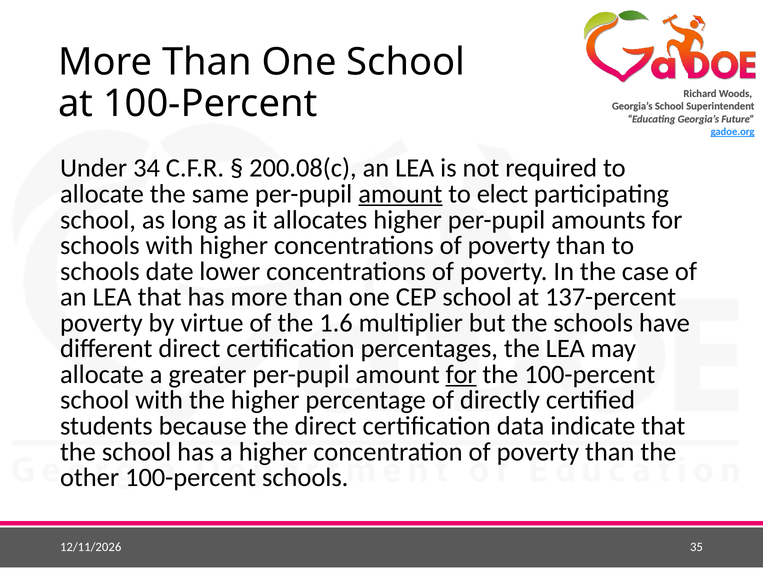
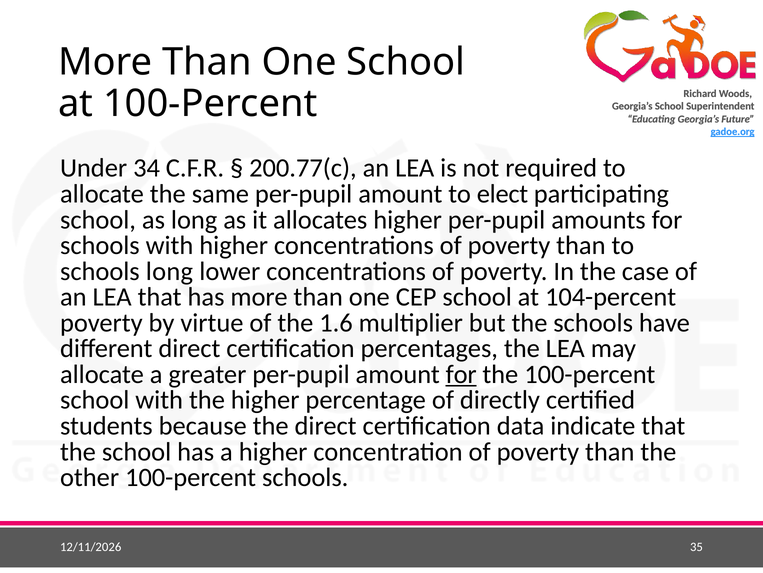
200.08(c: 200.08(c -> 200.77(c (303, 168)
amount underline: present -> none (400, 194)
schools date: date -> long (169, 271)
137-percent: 137-percent -> 104-percent (611, 297)
